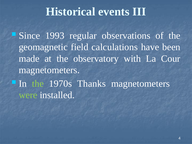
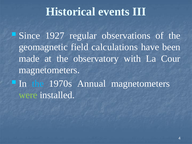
1993: 1993 -> 1927 (55, 36)
the colour: light green -> light blue (38, 84)
Thanks: Thanks -> Annual (92, 84)
